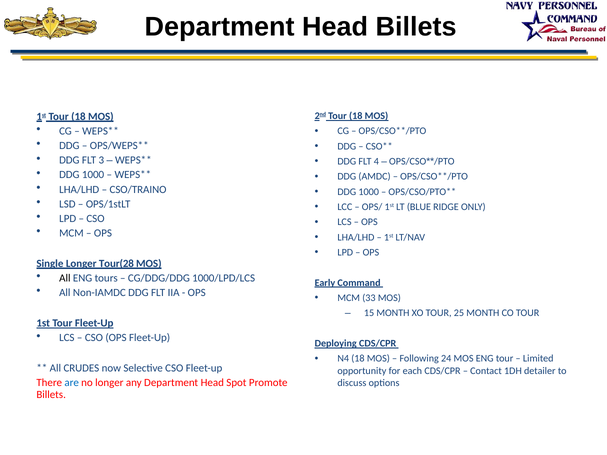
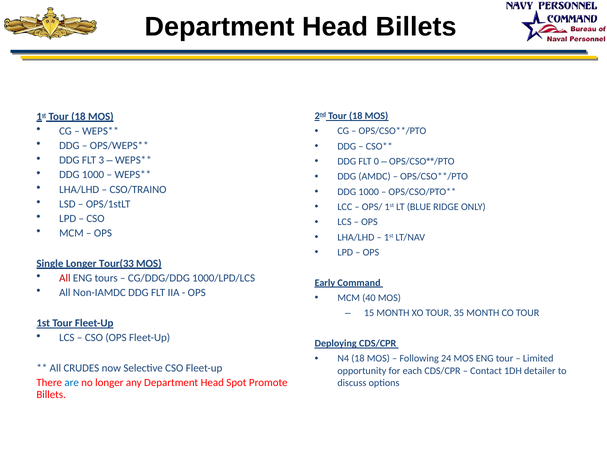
4: 4 -> 0 (376, 162)
Tour(28: Tour(28 -> Tour(33 (116, 264)
All colour: black -> red (65, 278)
33: 33 -> 40 (369, 298)
25: 25 -> 35 (459, 313)
